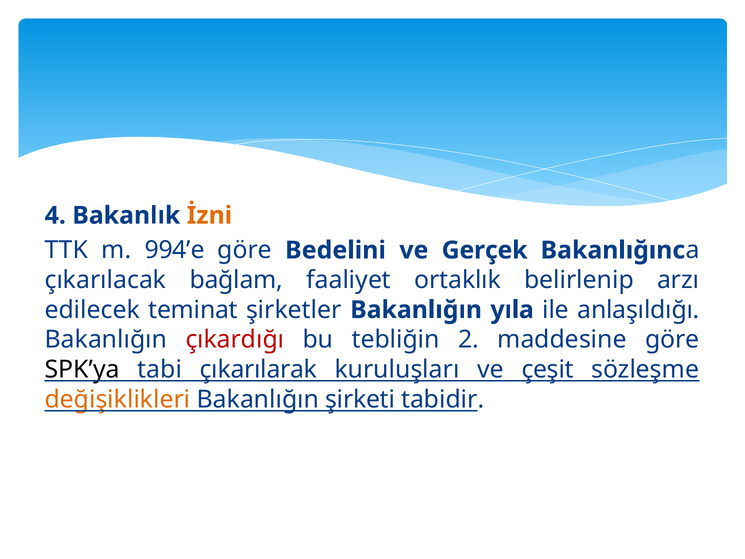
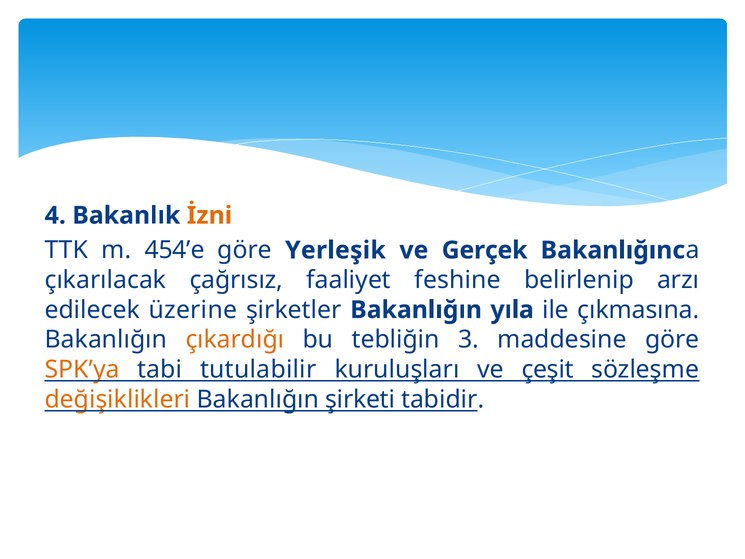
994’e: 994’e -> 454’e (175, 250)
Bedelini: Bedelini -> Yerleşik (335, 250)
bağlam: bağlam -> çağrısız (236, 280)
ortaklık: ortaklık -> feshine (458, 280)
teminat: teminat -> üzerine (193, 310)
anlaşıldığı: anlaşıldığı -> çıkmasına (638, 310)
çıkardığı colour: red -> orange (235, 340)
2: 2 -> 3 (468, 340)
SPK’ya colour: black -> orange (82, 369)
çıkarılarak: çıkarılarak -> tutulabilir (258, 369)
